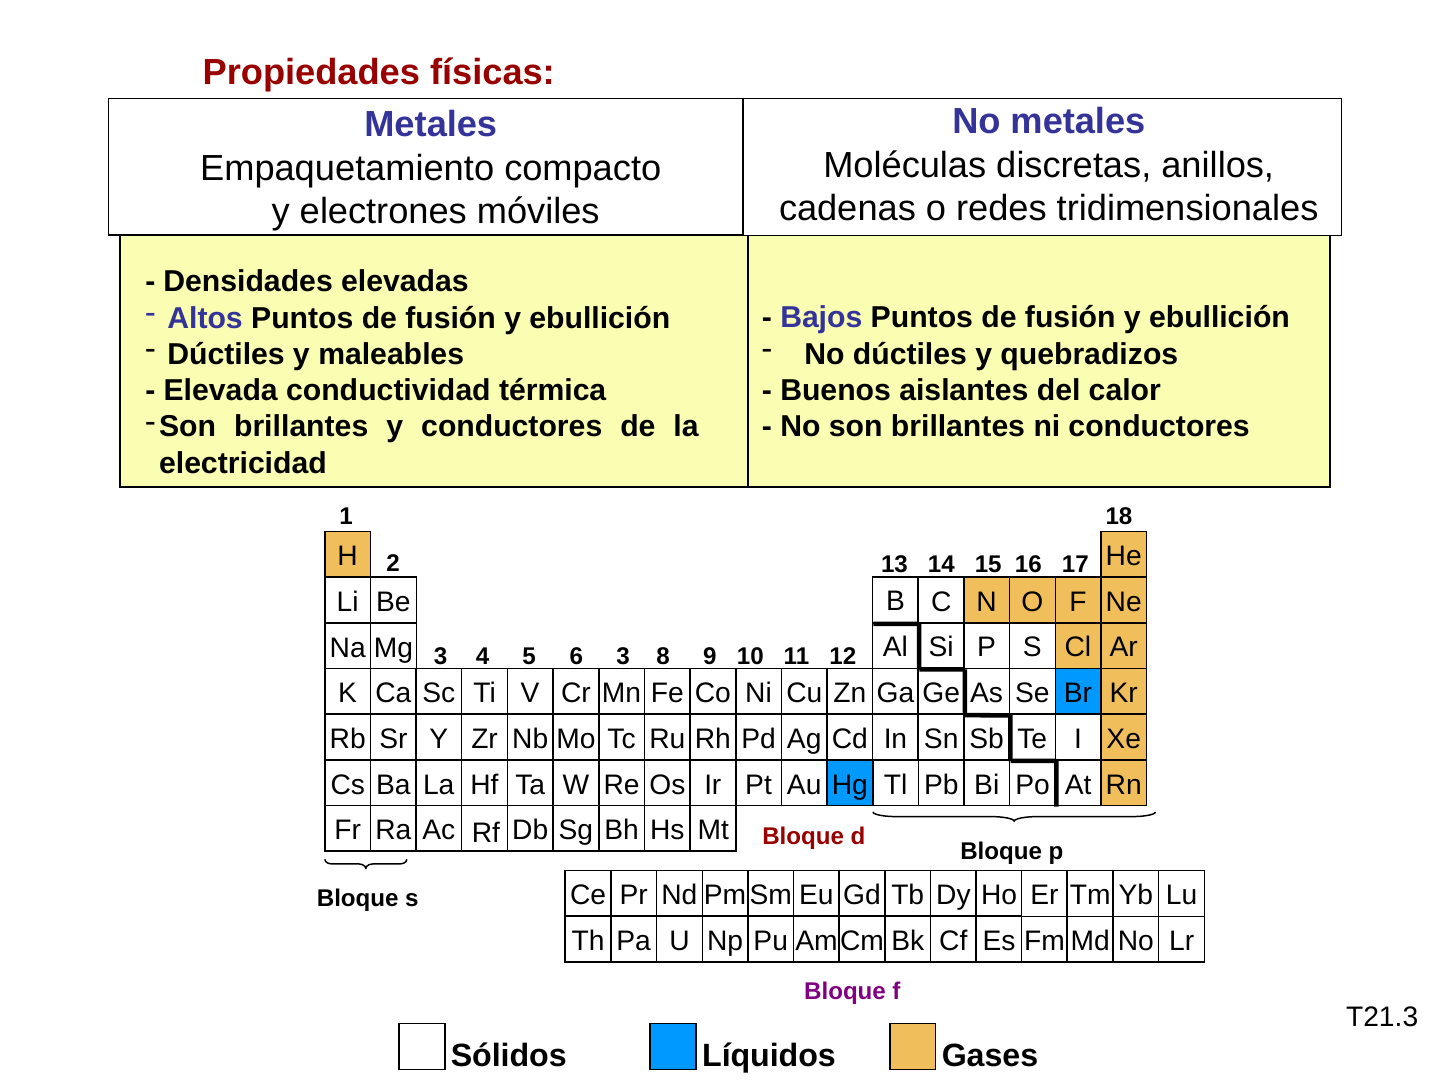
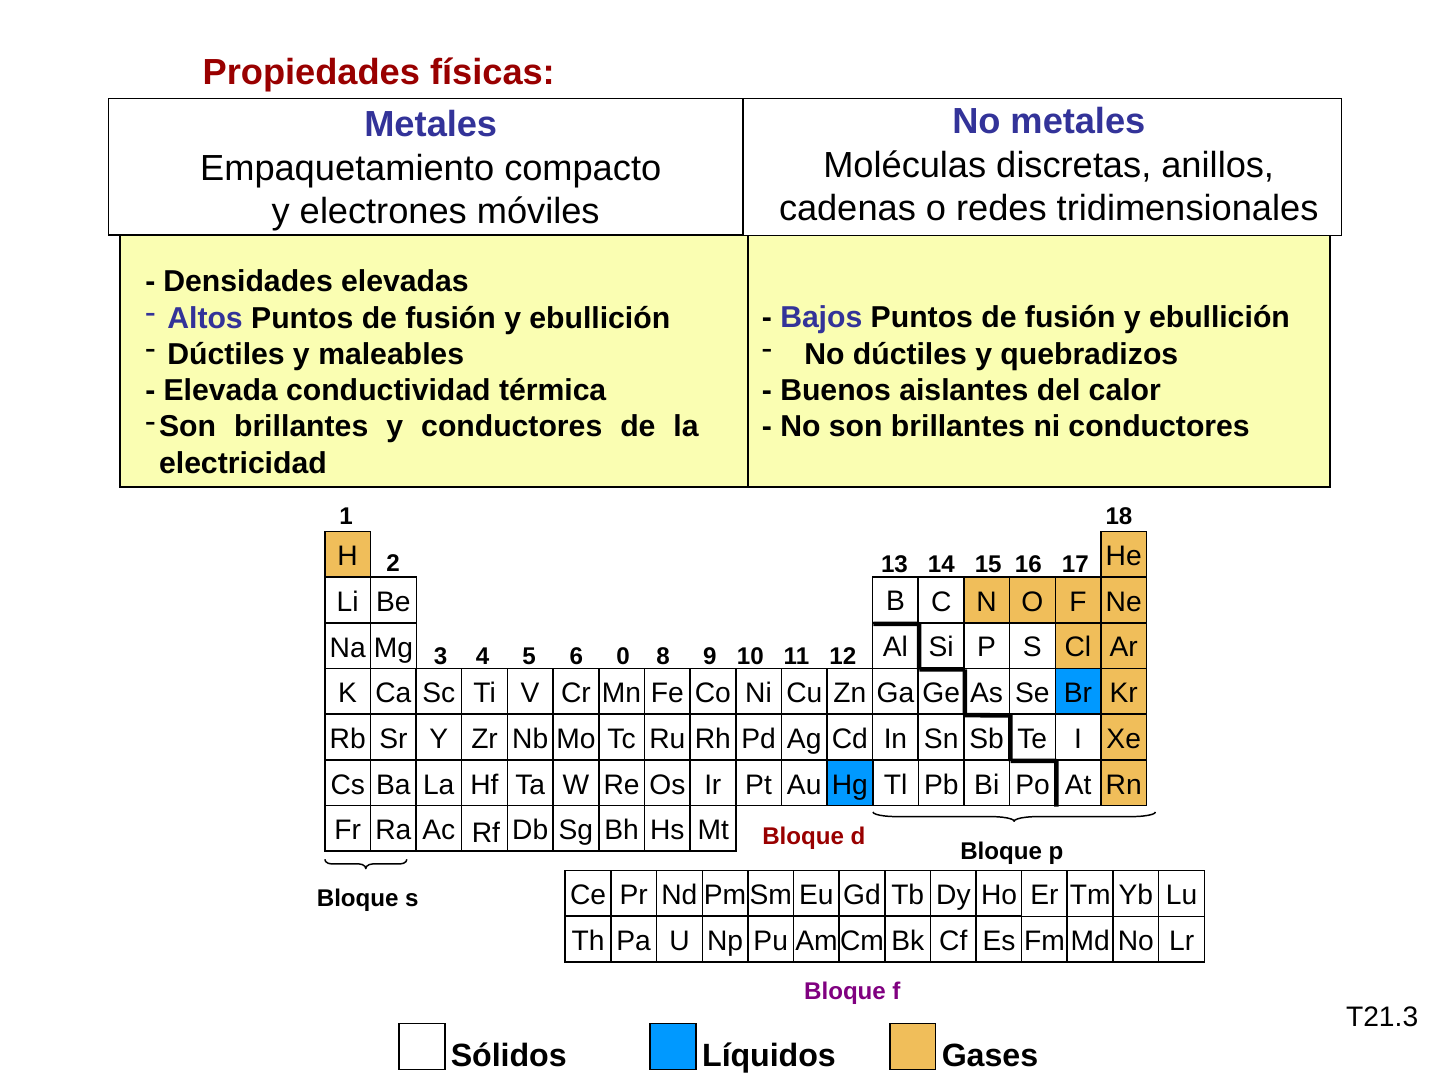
6 3: 3 -> 0 (623, 656)
